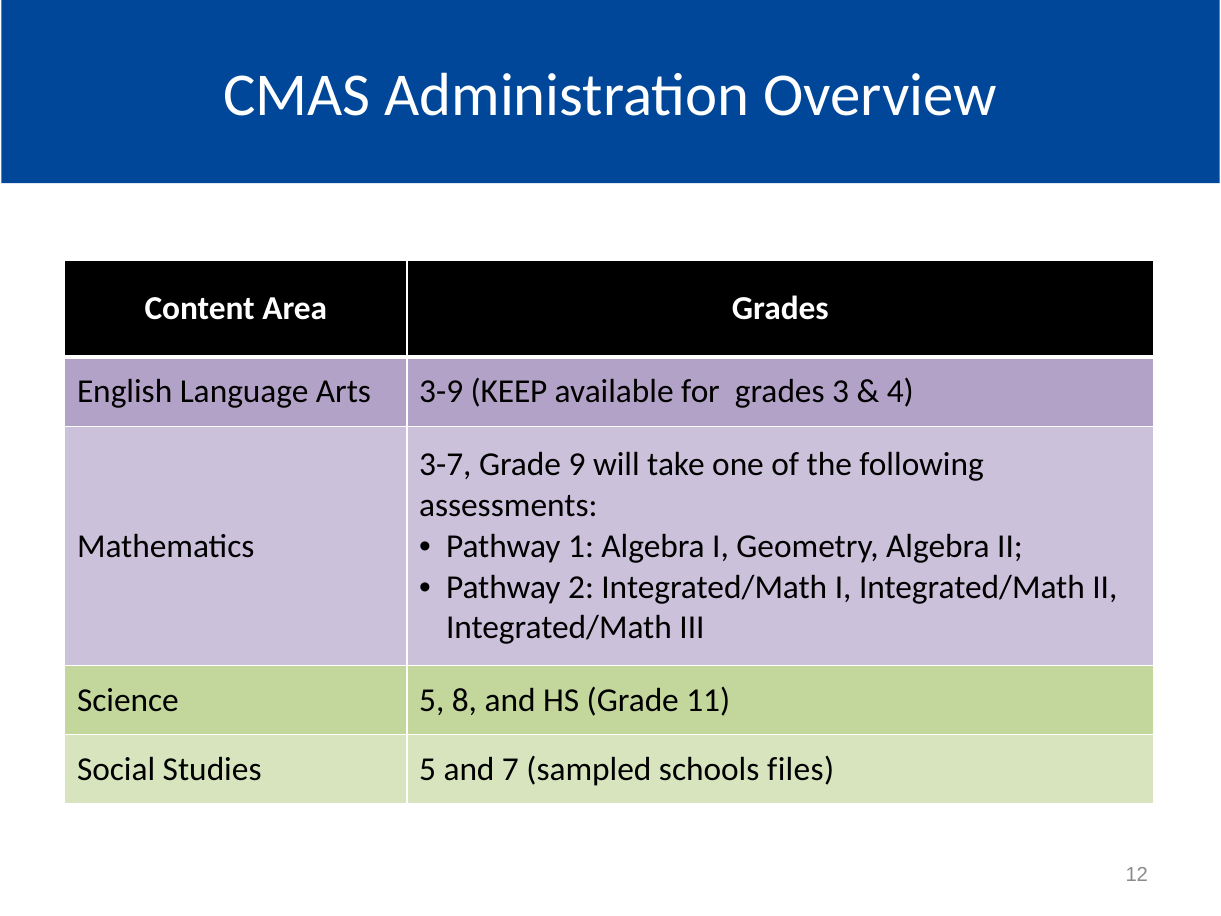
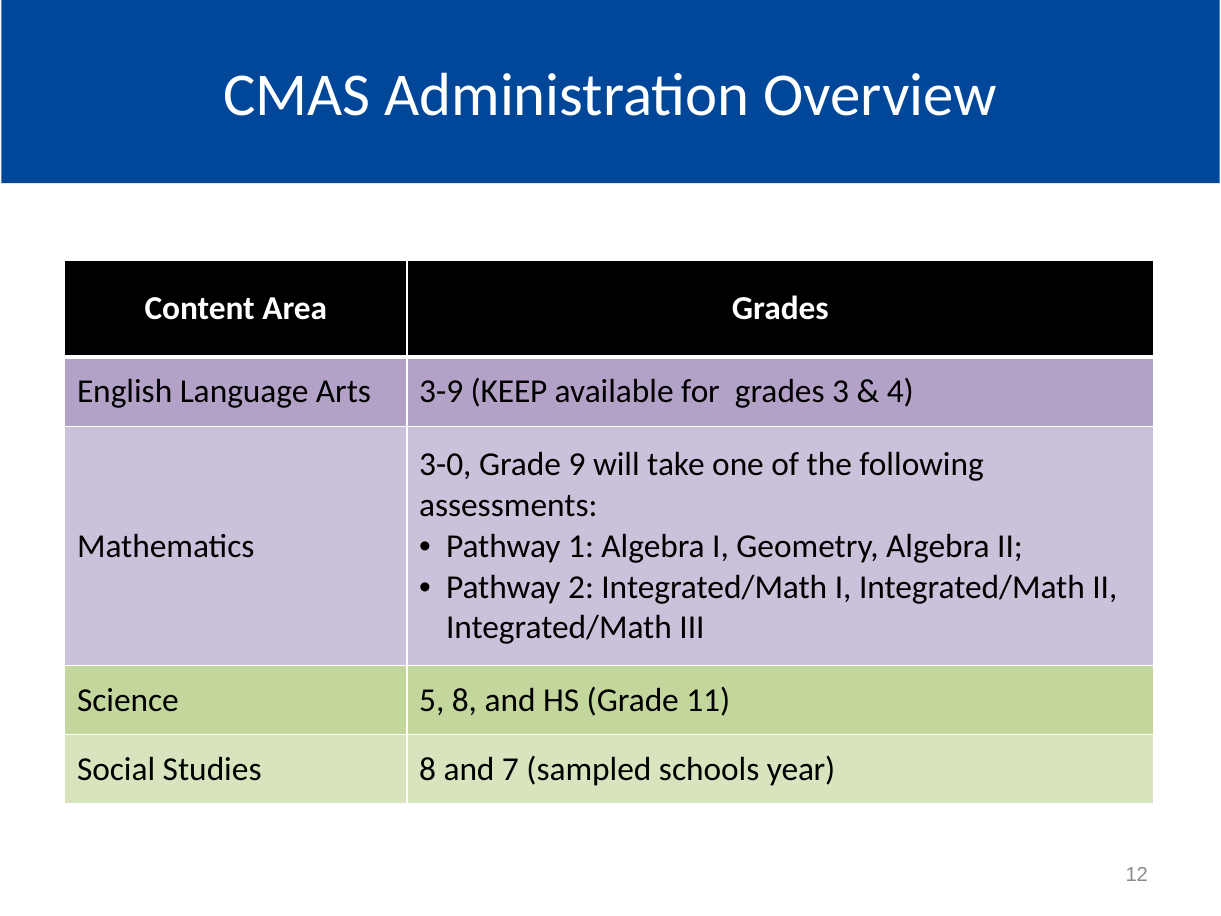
3-7: 3-7 -> 3-0 (445, 464)
Studies 5: 5 -> 8 (428, 769)
files: files -> year (801, 769)
